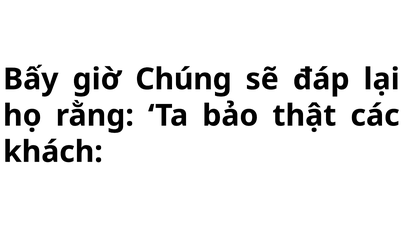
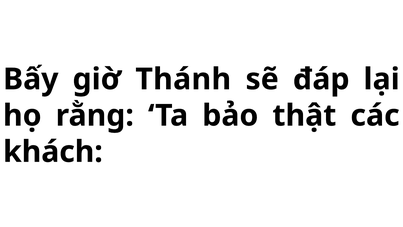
Chúng: Chúng -> Thánh (183, 79)
